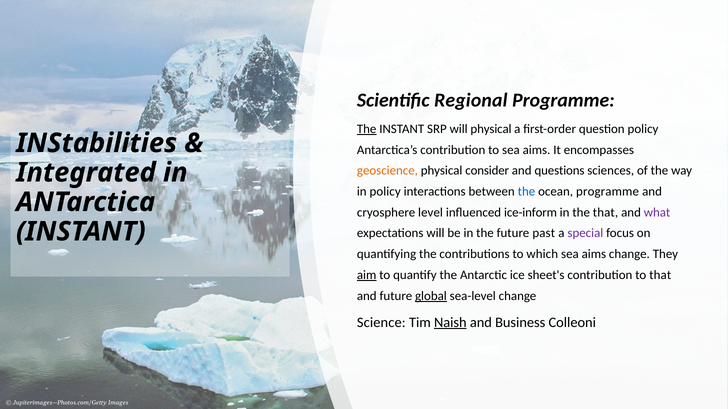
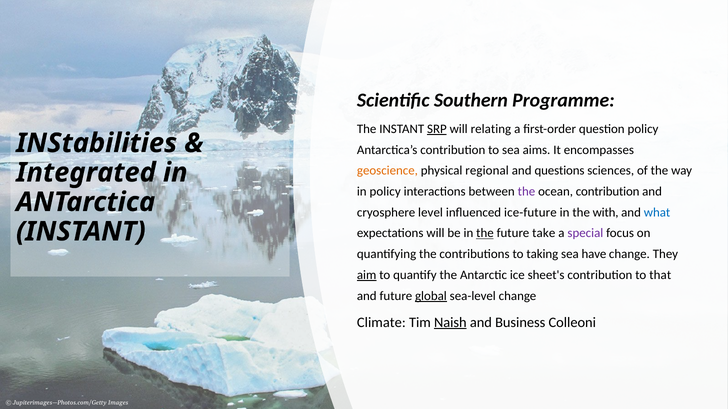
Regional: Regional -> Southern (471, 100)
The underline: present -> none (367, 129)
SRP underline: none -> present (437, 129)
will physical: physical -> relating (491, 129)
consider: consider -> regional (487, 171)
the colour: blue -> purple (526, 192)
ocean programme: programme -> contribution (608, 192)
ice-inform: ice-inform -> ice-future (530, 213)
the that: that -> with (606, 213)
what colour: purple -> blue (657, 213)
the underline: none -> present (485, 234)
past: past -> take (544, 234)
which: which -> taking (542, 254)
aims: aims -> have (594, 254)
Science: Science -> Climate (381, 323)
